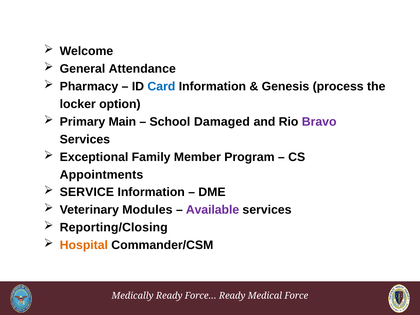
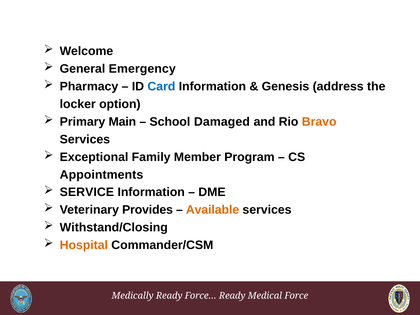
Attendance: Attendance -> Emergency (142, 69)
process: process -> address (338, 87)
Bravo colour: purple -> orange (319, 122)
Modules: Modules -> Provides (148, 210)
Available colour: purple -> orange (212, 210)
Reporting/Closing: Reporting/Closing -> Withstand/Closing (114, 228)
